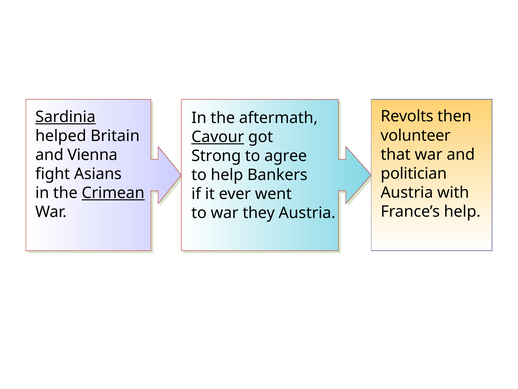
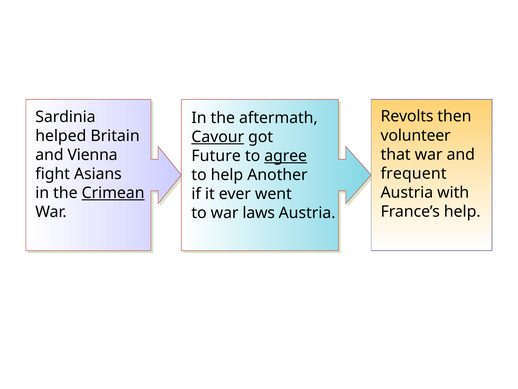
Sardinia underline: present -> none (65, 117)
Strong: Strong -> Future (216, 156)
agree underline: none -> present (286, 156)
politician: politician -> frequent (414, 173)
Bankers: Bankers -> Another (277, 175)
they: they -> laws (259, 213)
